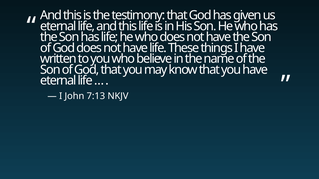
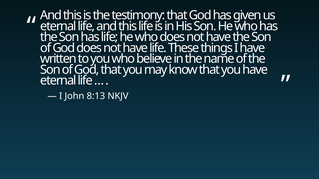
7:13: 7:13 -> 8:13 (96, 96)
